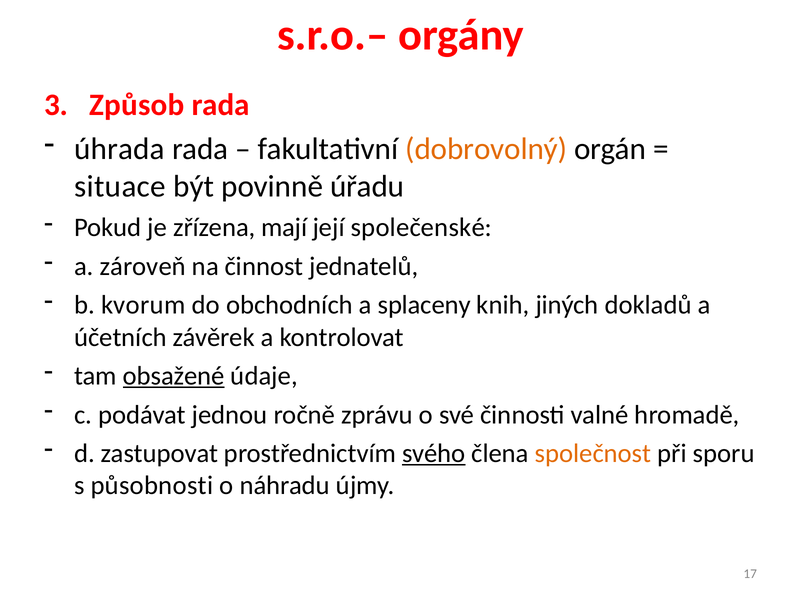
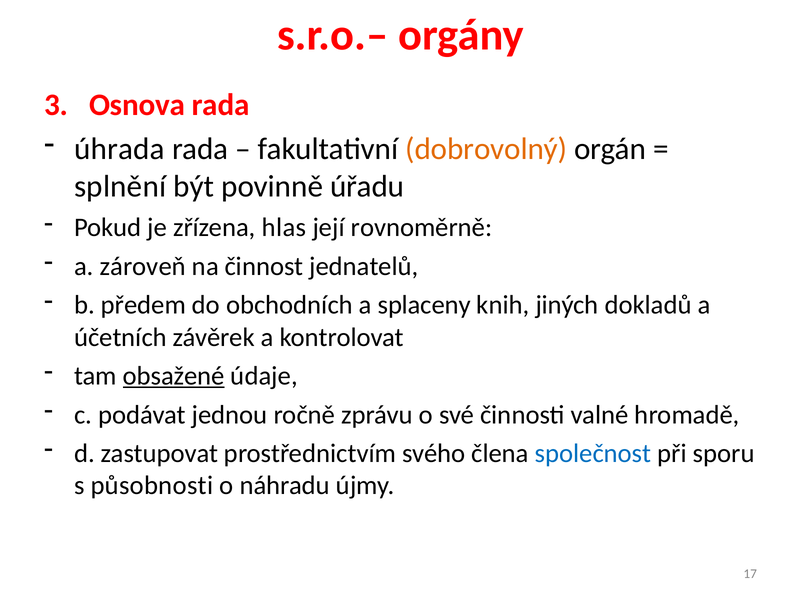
Způsob: Způsob -> Osnova (137, 105)
situace: situace -> splnění (120, 186)
mají: mají -> hlas (284, 228)
společenské: společenské -> rovnoměrně (422, 228)
kvorum: kvorum -> předem (143, 305)
svého underline: present -> none (434, 453)
společnost colour: orange -> blue (593, 453)
